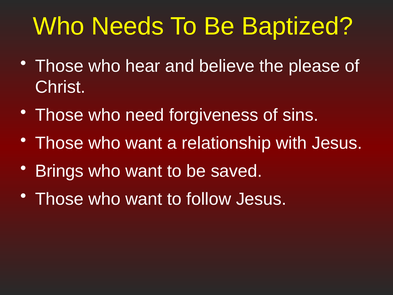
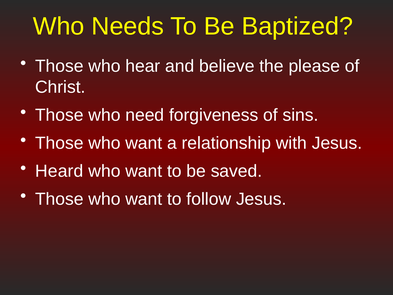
Brings: Brings -> Heard (59, 171)
